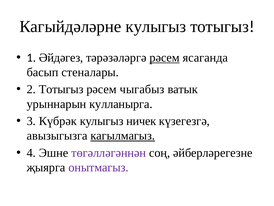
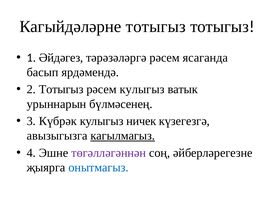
Кагыйдәләрне кулыгыз: кулыгыз -> тотыгыз (156, 27)
рәсем underline: present -> none (165, 57)
стеналары: стеналары -> ярдәмендә (90, 72)
рәсем чыгабыз: чыгабыз -> кулыгыз (142, 89)
кулланырга: кулланырга -> бүлмәсенең (121, 104)
онытмагыз colour: purple -> blue (99, 167)
